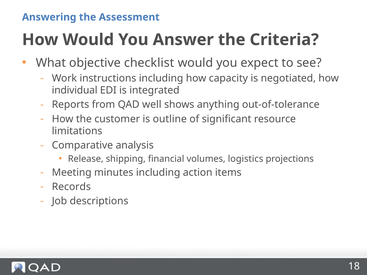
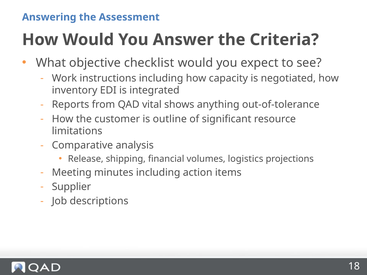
individual: individual -> inventory (75, 90)
well: well -> vital (152, 105)
Records: Records -> Supplier (71, 187)
